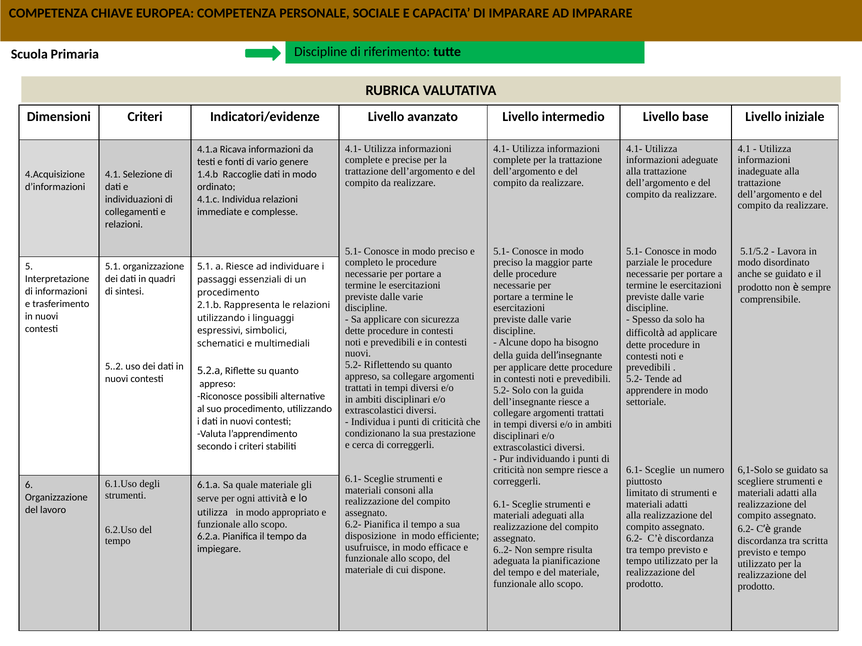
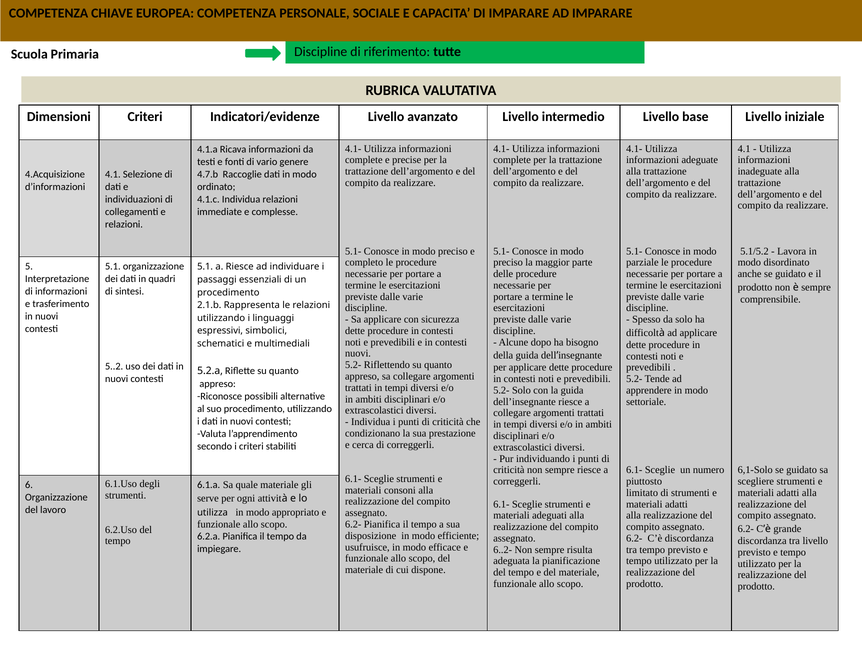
1.4.b: 1.4.b -> 4.7.b (208, 174)
tra scritta: scritta -> livello (815, 541)
